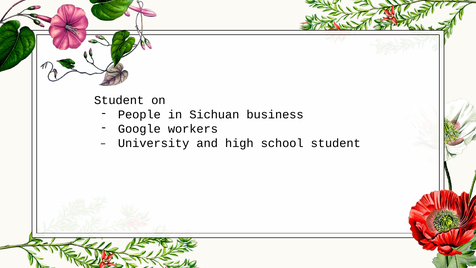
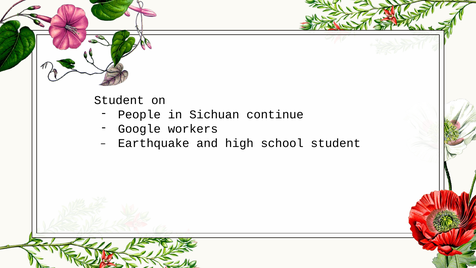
business: business -> continue (275, 114)
University: University -> Earthquake (154, 143)
